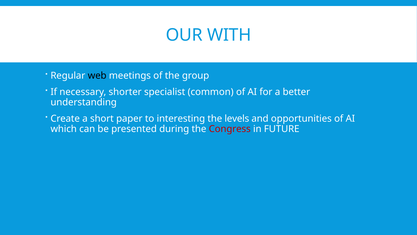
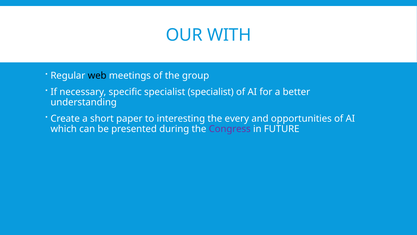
shorter: shorter -> specific (125, 92)
specialist common: common -> specialist (211, 92)
levels: levels -> every (237, 119)
Congress colour: red -> purple (230, 129)
